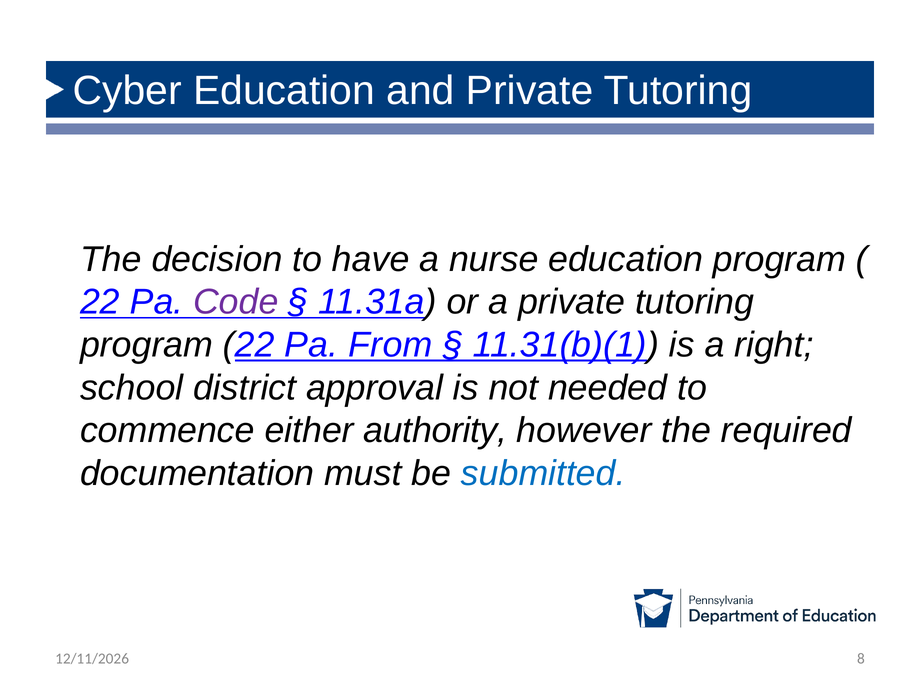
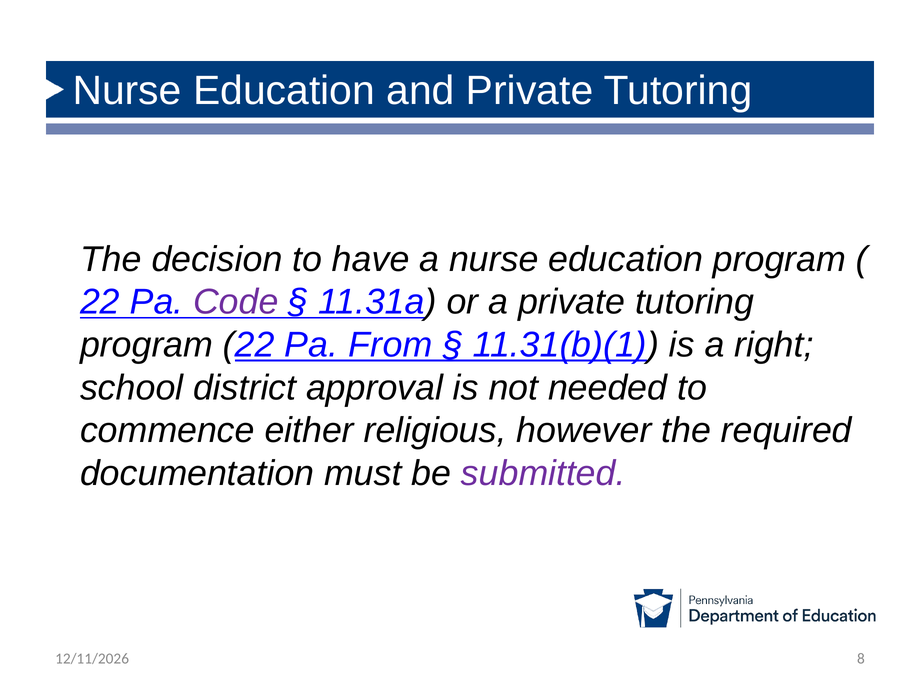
Cyber: Cyber -> Nurse (127, 91)
authority: authority -> religious (435, 431)
submitted colour: blue -> purple (543, 474)
